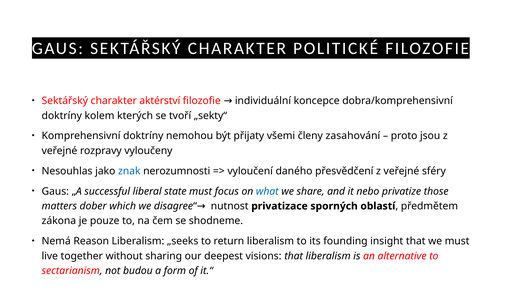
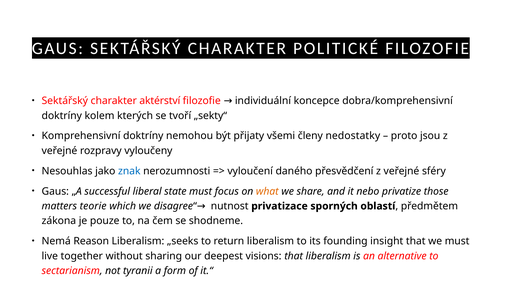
zasahování: zasahování -> nedostatky (353, 136)
what colour: blue -> orange (267, 192)
dober: dober -> teorie (93, 207)
budou: budou -> tyranii (138, 271)
